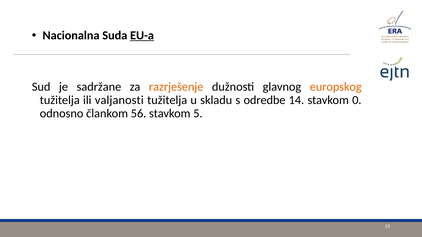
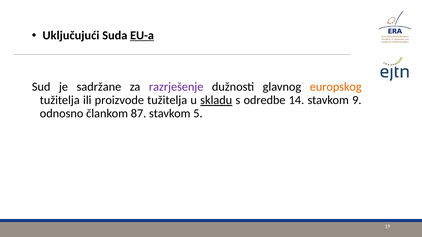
Nacionalna: Nacionalna -> Uključujući (71, 35)
razrješenje colour: orange -> purple (176, 87)
valjanosti: valjanosti -> proizvode (119, 100)
skladu underline: none -> present (216, 100)
0: 0 -> 9 (357, 100)
56: 56 -> 87 (139, 114)
